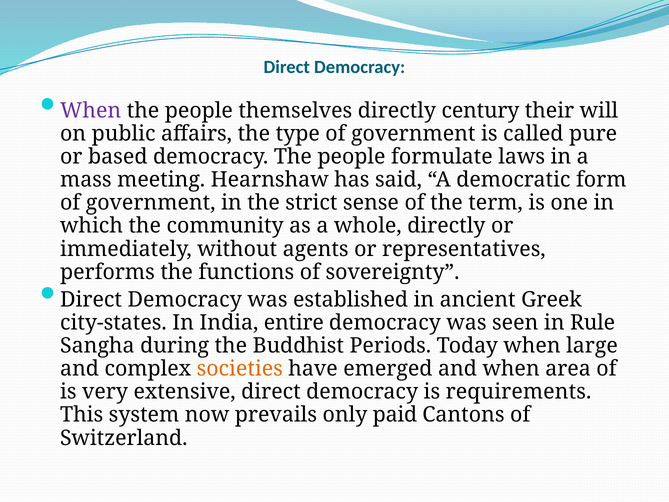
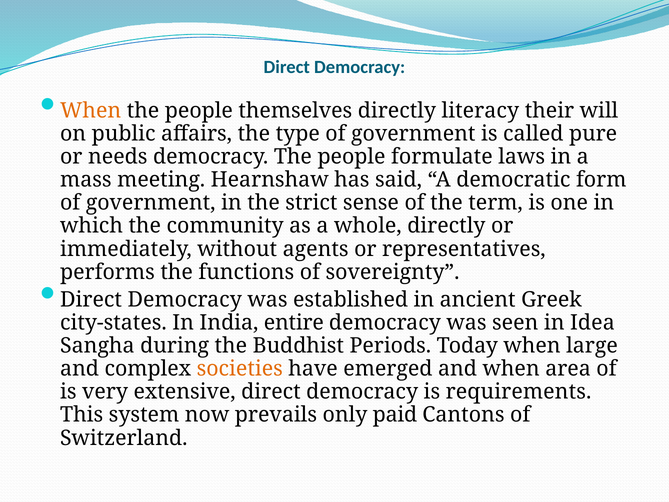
When colour: purple -> orange (91, 110)
century: century -> literacy (480, 110)
based: based -> needs (118, 157)
Rule: Rule -> Idea (592, 322)
